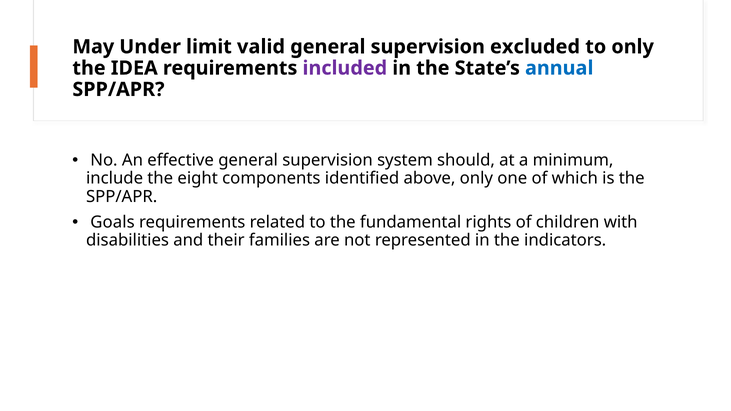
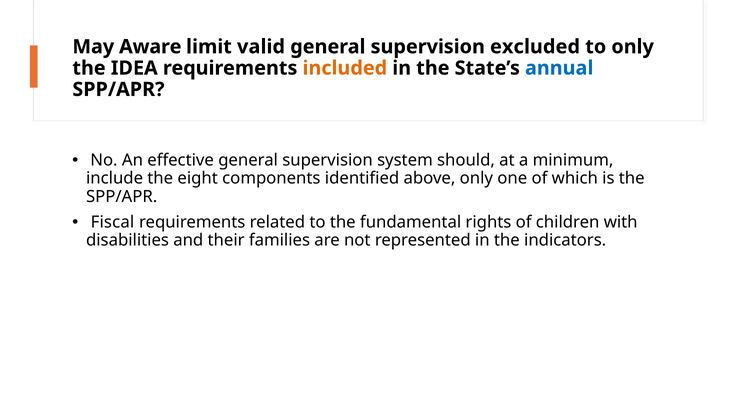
Under: Under -> Aware (150, 47)
included colour: purple -> orange (345, 68)
Goals: Goals -> Fiscal (112, 222)
